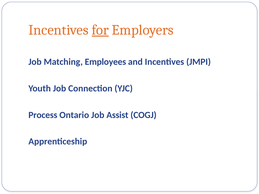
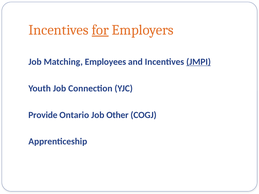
JMPI underline: none -> present (199, 62)
Process: Process -> Provide (43, 115)
Assist: Assist -> Other (117, 115)
